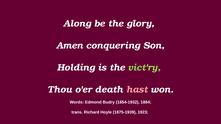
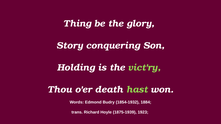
Along: Along -> Thing (77, 24)
Amen: Amen -> Story (70, 46)
hast colour: pink -> light green (137, 90)
